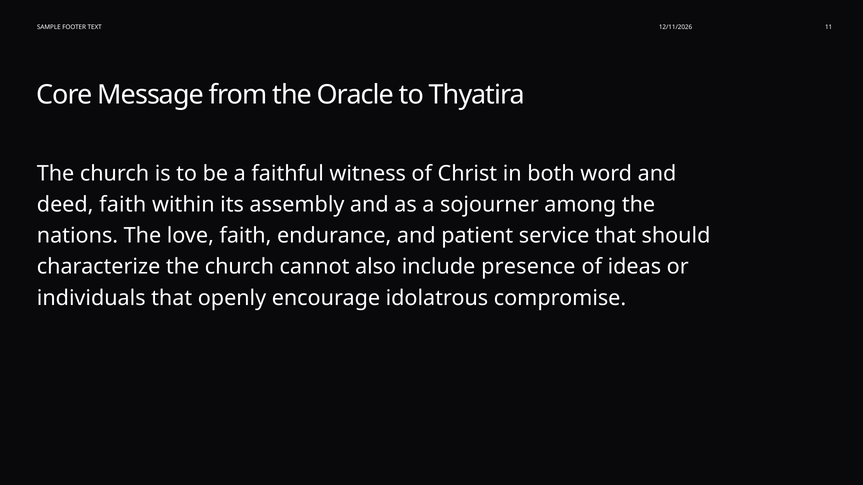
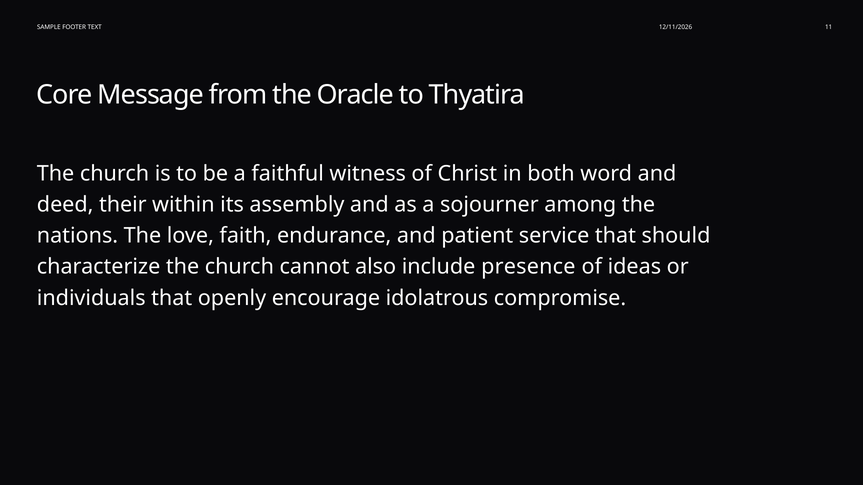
deed faith: faith -> their (123, 205)
